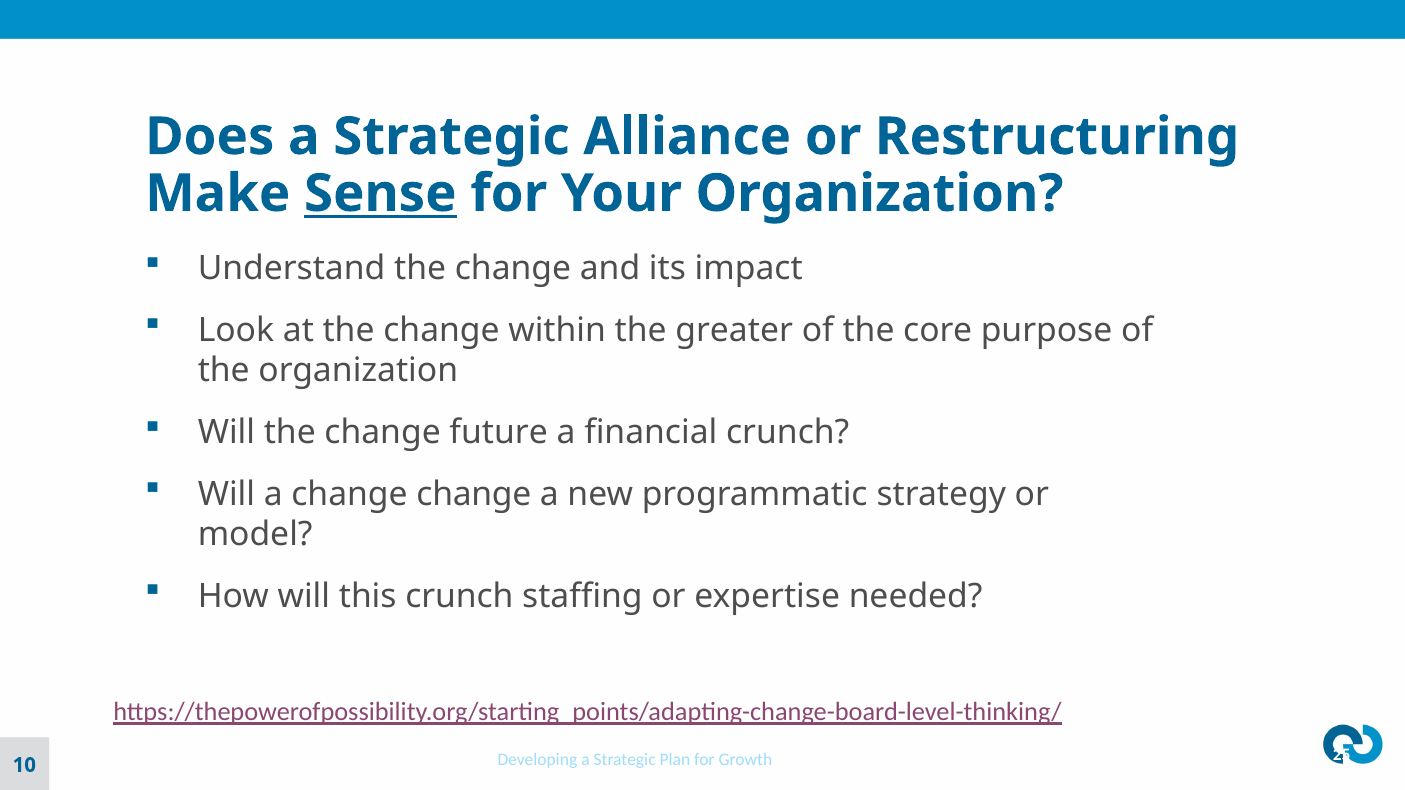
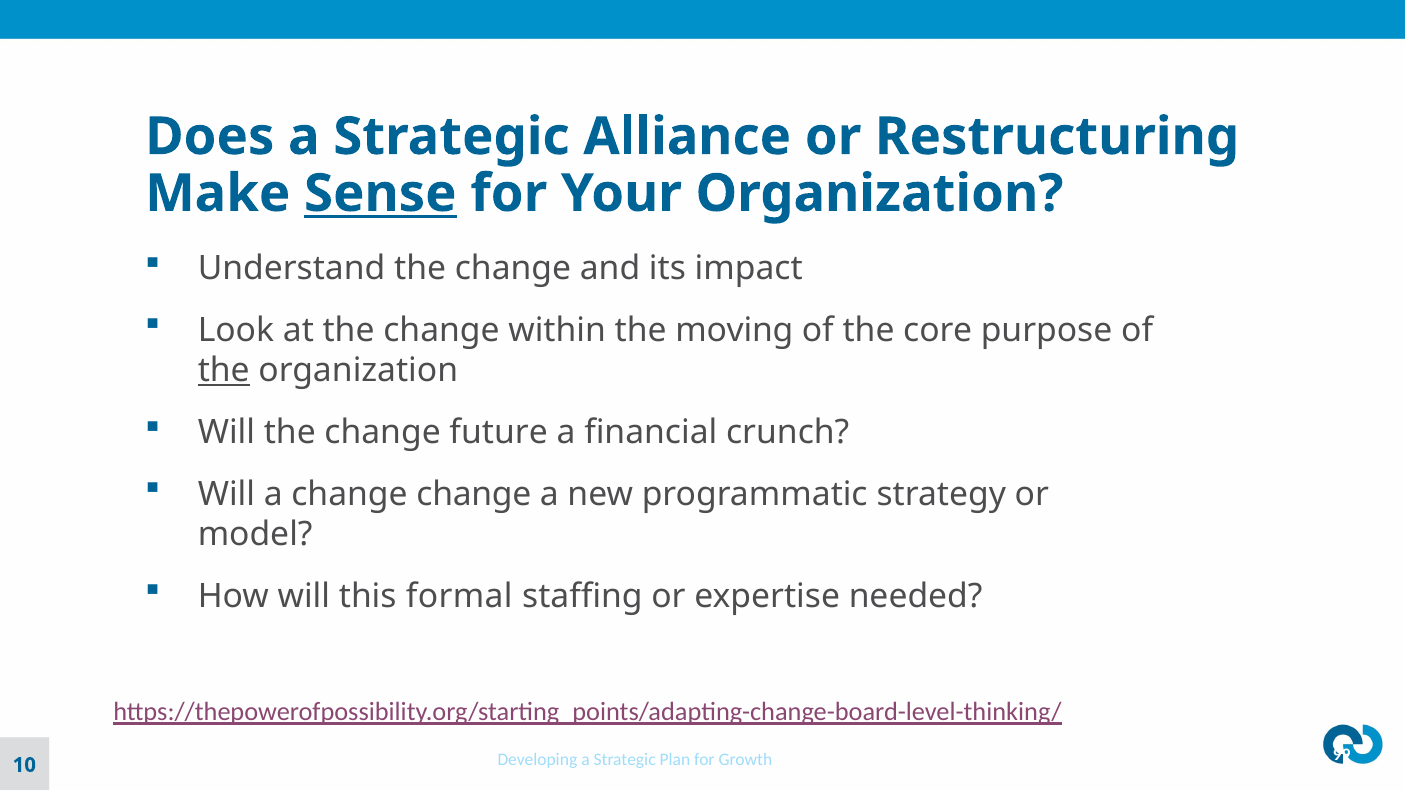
greater: greater -> moving (734, 330)
the underline: none -> present (224, 371)
this crunch: crunch -> formal (459, 597)
25: 25 -> 99 (1342, 755)
